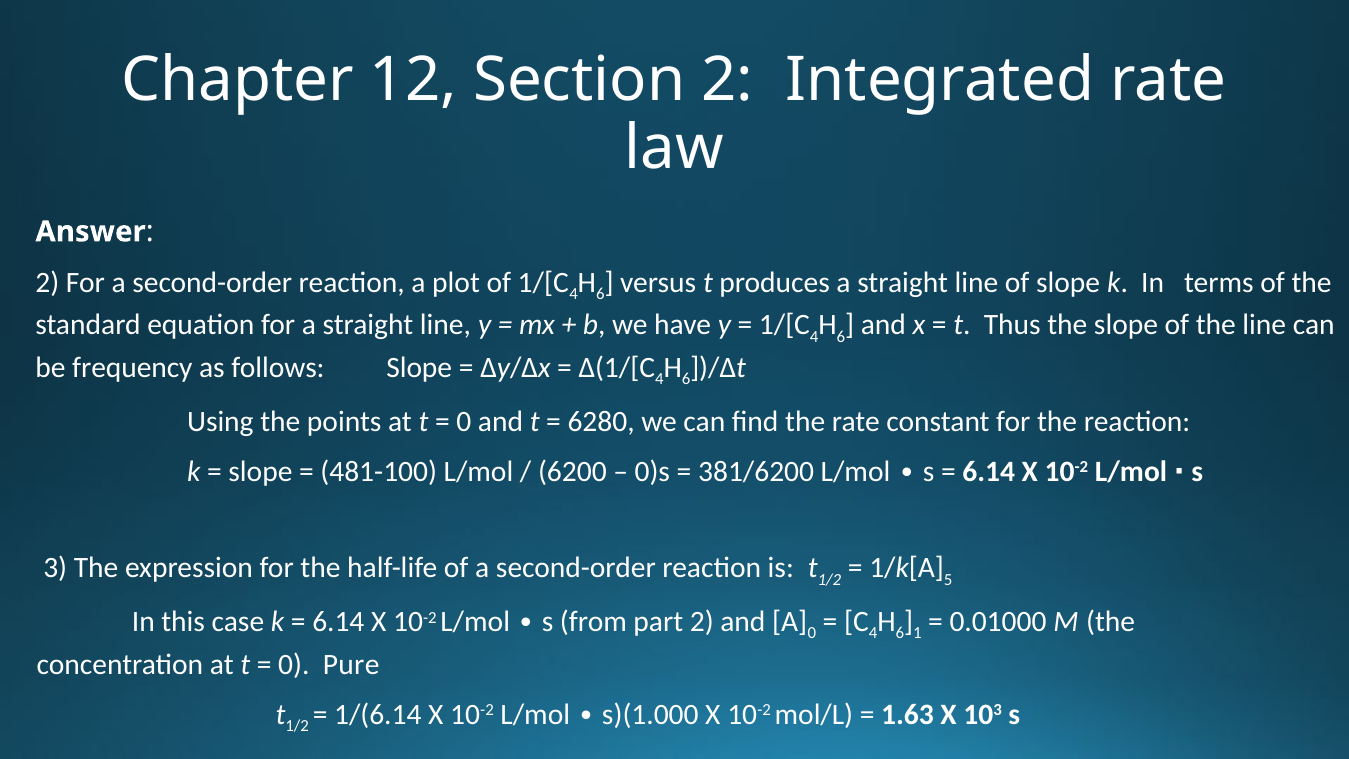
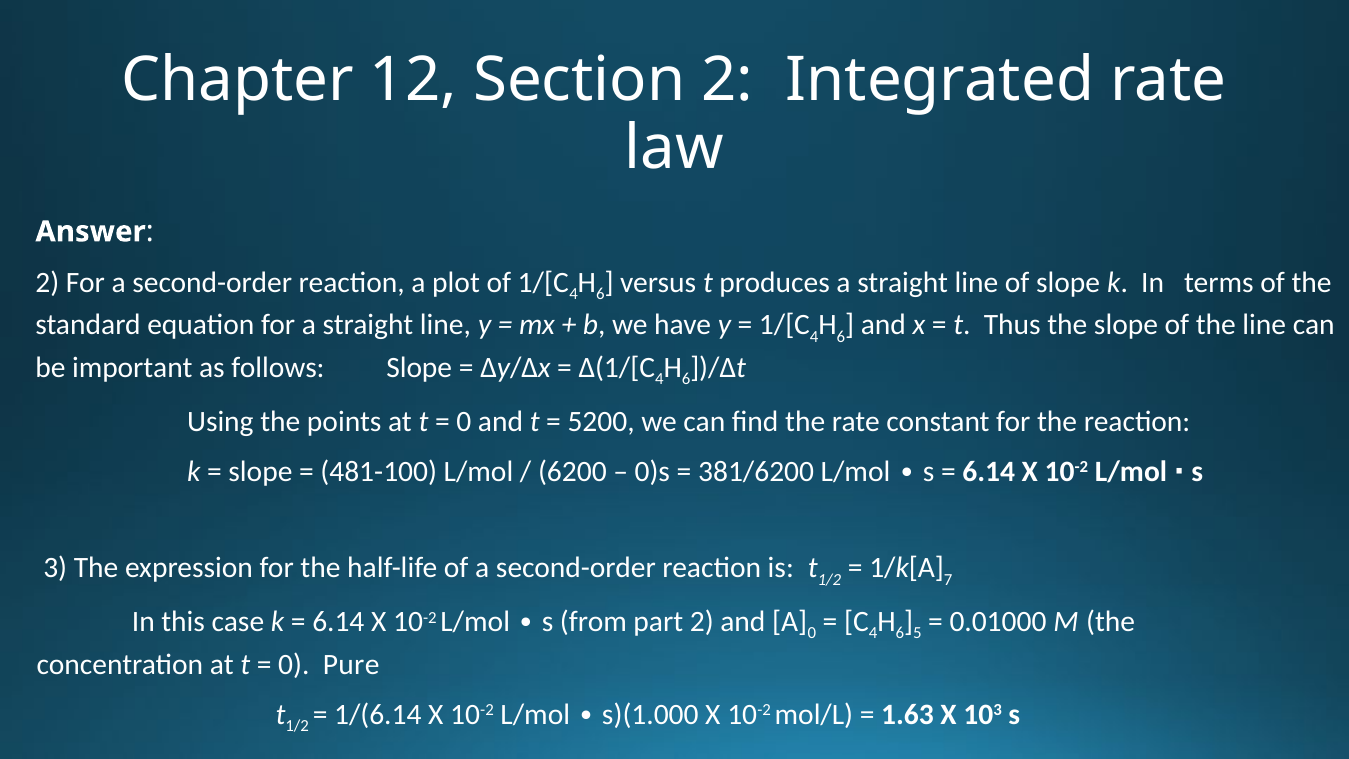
frequency: frequency -> important (132, 368)
6280: 6280 -> 5200 (601, 421)
5: 5 -> 7 (948, 579)
1: 1 -> 5 (917, 633)
